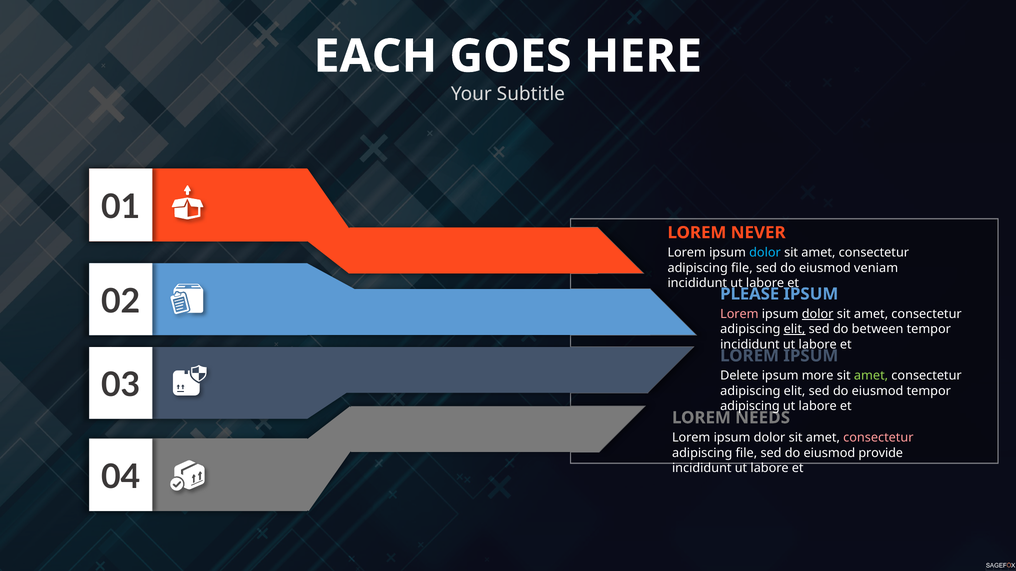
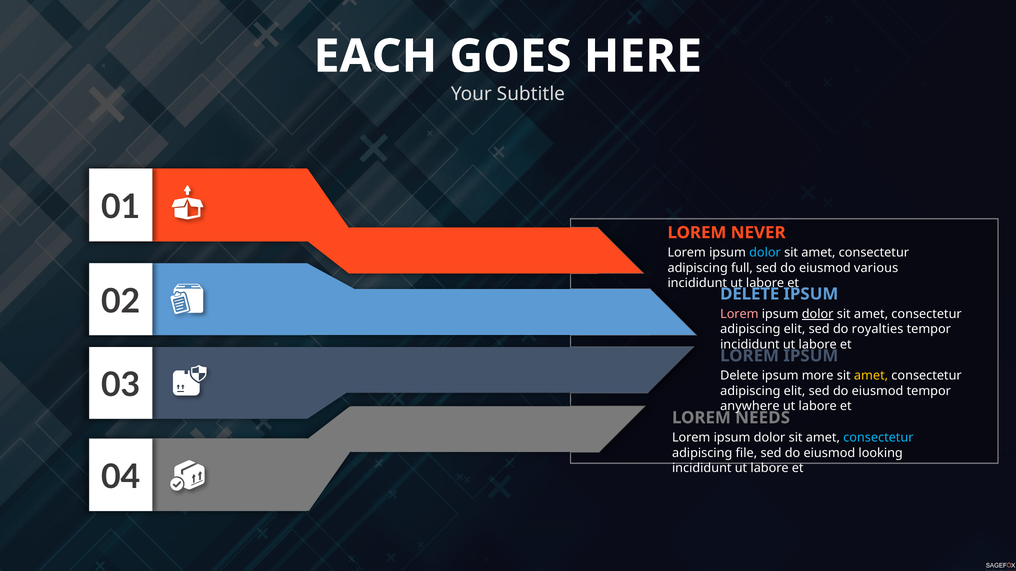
file: file -> full (742, 268)
veniam: veniam -> various (876, 268)
PLEASE: PLEASE -> DELETE (750, 294)
elit underline: present -> none (795, 329)
between: between -> royalties (878, 329)
amet colour: light green -> yellow (871, 376)
adipiscing: adipiscing -> anywhere (750, 407)
consectetur colour: pink -> light blue (878, 438)
provide: provide -> looking (881, 453)
